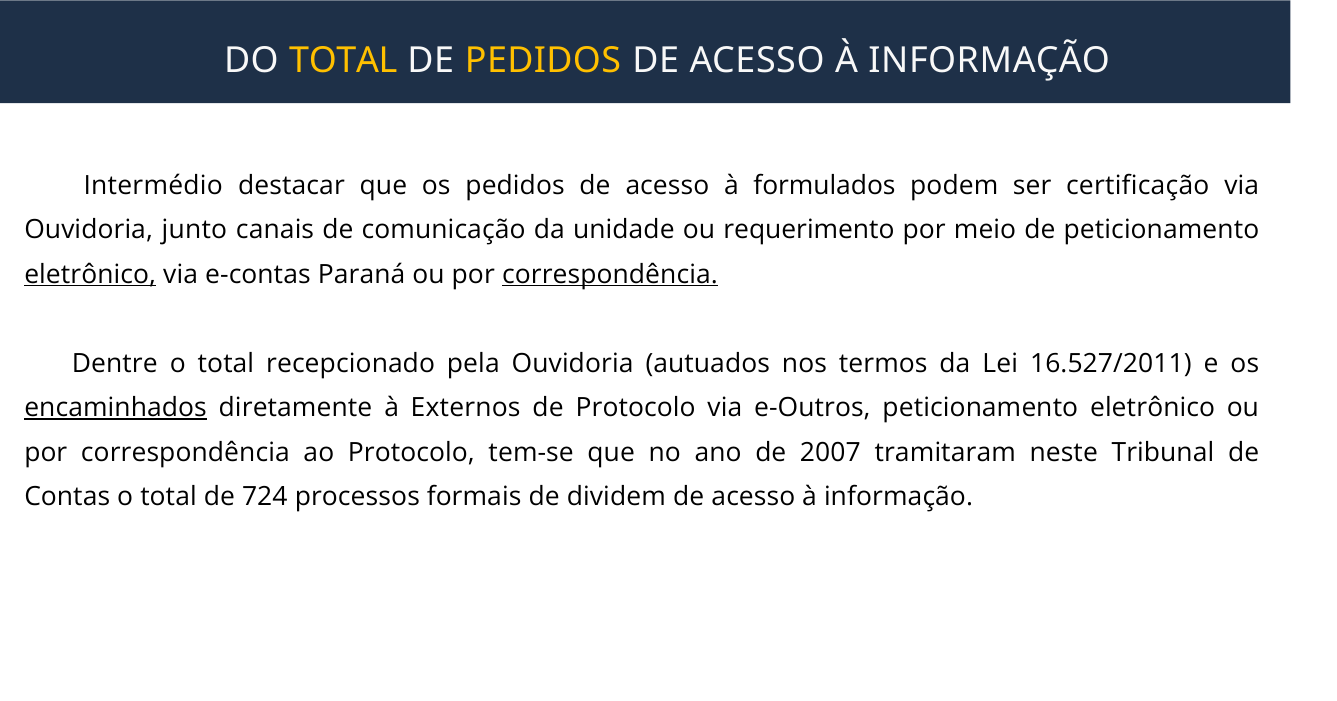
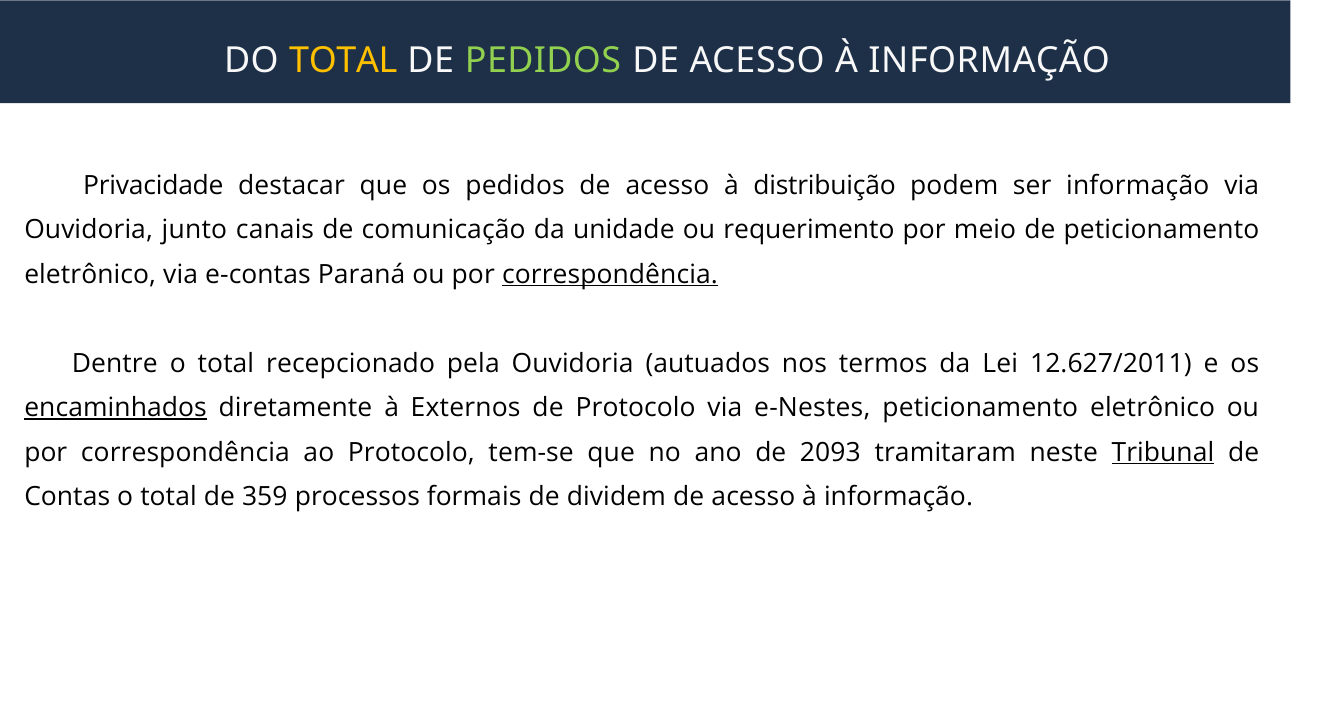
PEDIDOS colour: yellow -> light green (543, 60)
Intermédio: Intermédio -> Privacidade (153, 185)
formulados: formulados -> distribuição (825, 185)
ser certificação: certificação -> informação (1138, 185)
eletrônico underline: present -> none (90, 274)
16.527/2011: 16.527/2011 -> 12.627/2011 (1111, 363)
e-Outros: e-Outros -> e-Nestes (812, 408)
2007: 2007 -> 2093 (830, 452)
Tribunal underline: none -> present (1163, 452)
724: 724 -> 359 (265, 497)
